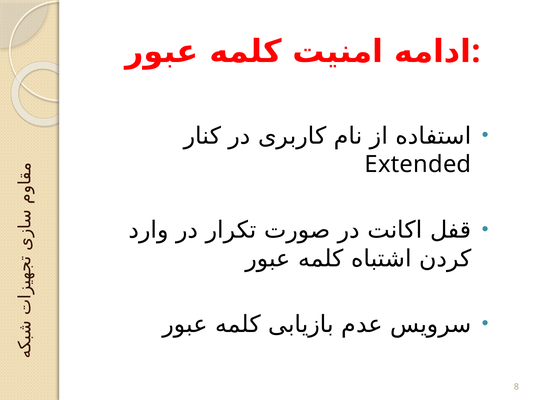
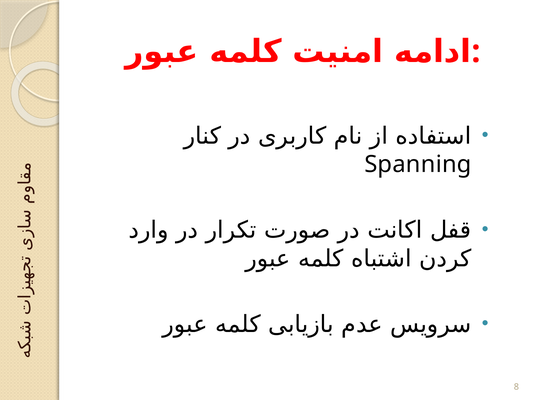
Extended: Extended -> Spanning (418, 165)
